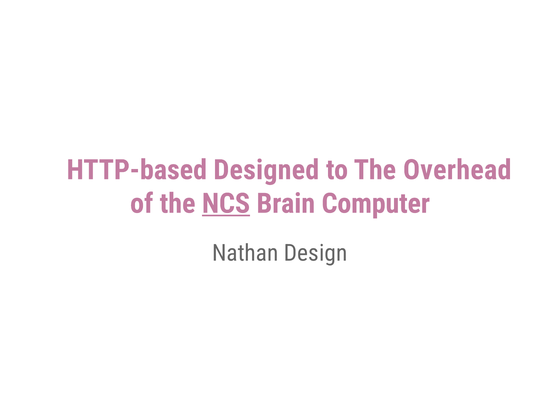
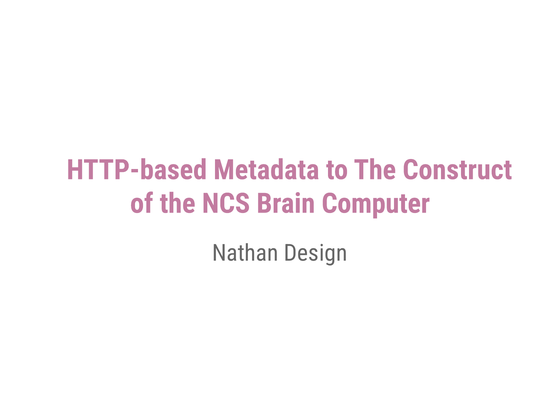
Designed: Designed -> Metadata (266, 170)
Overhead: Overhead -> Construct (457, 170)
NCS underline: present -> none (226, 204)
